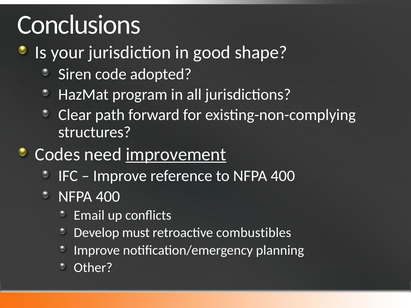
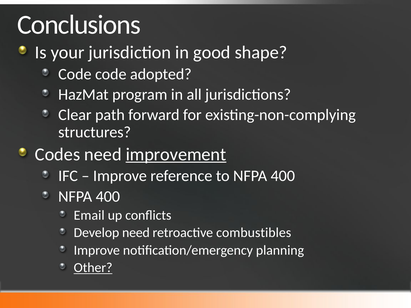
Siren: Siren -> Code (75, 74)
Develop must: must -> need (136, 233)
Other underline: none -> present (93, 268)
